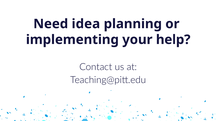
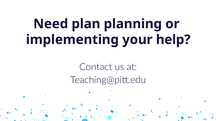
idea: idea -> plan (86, 24)
